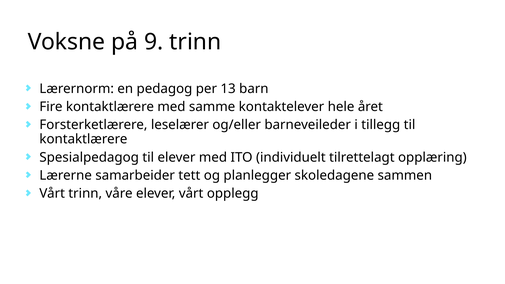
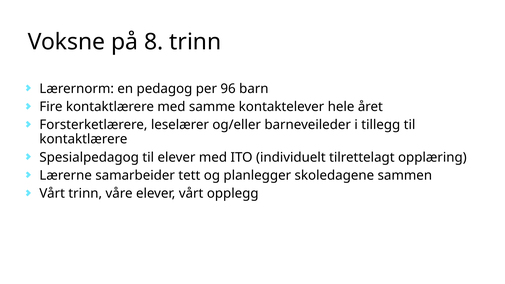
9: 9 -> 8 (154, 42)
13: 13 -> 96 (228, 89)
